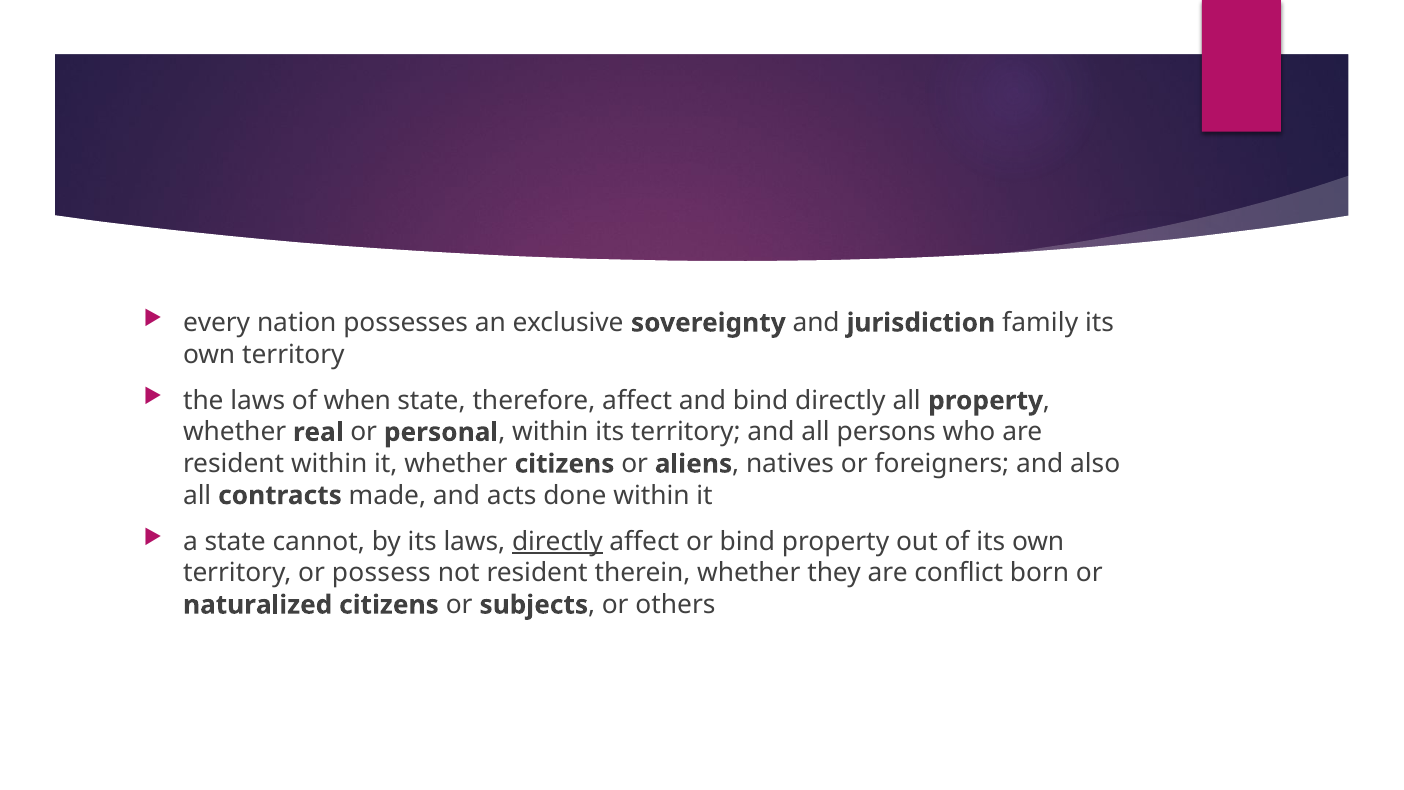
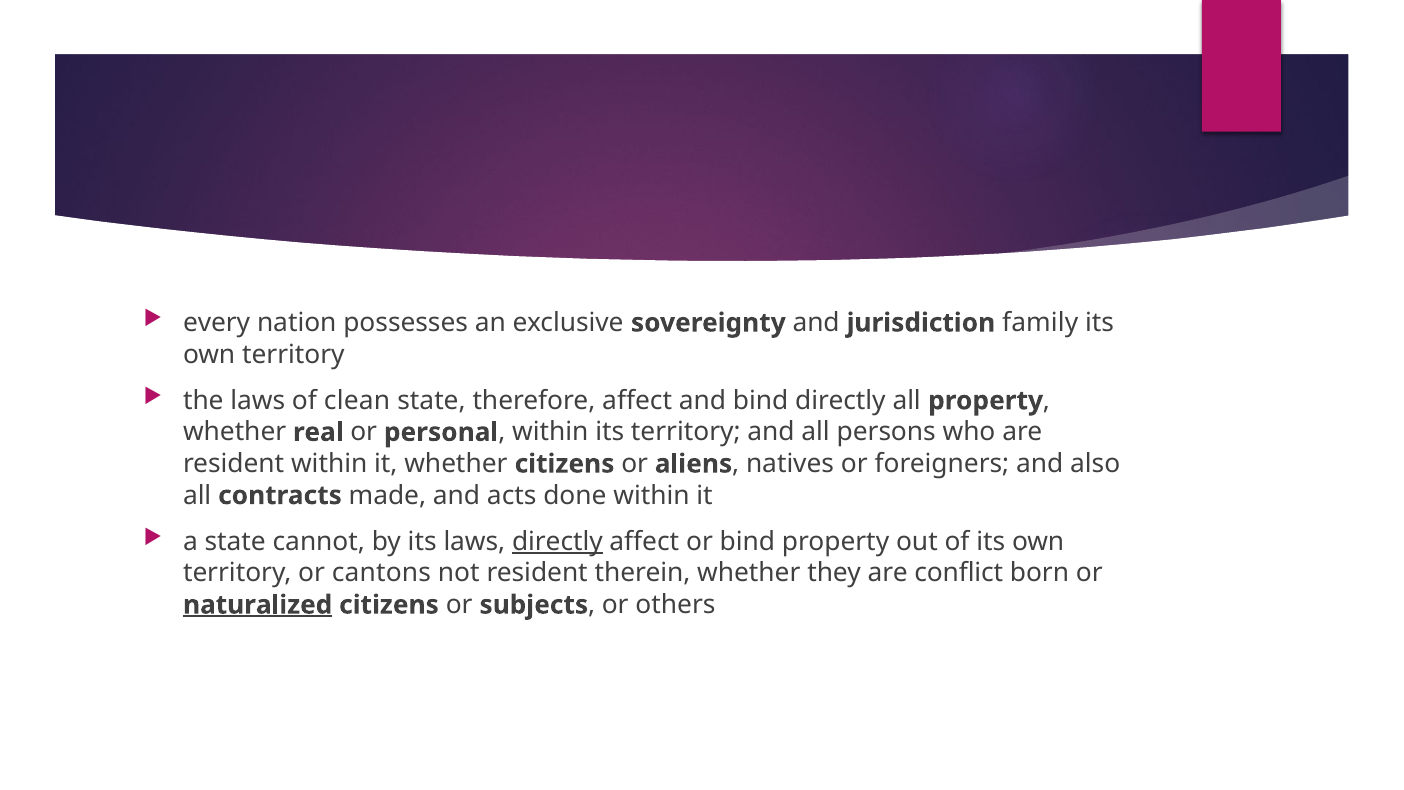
when: when -> clean (357, 401)
possess: possess -> cantons (381, 573)
naturalized underline: none -> present (258, 605)
